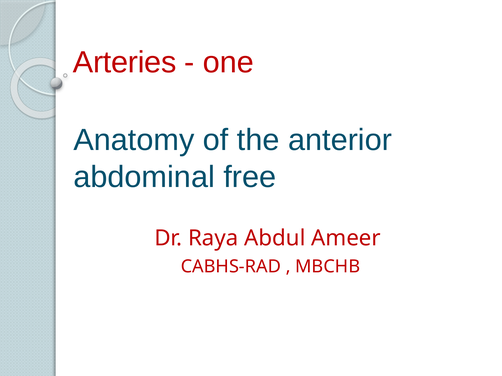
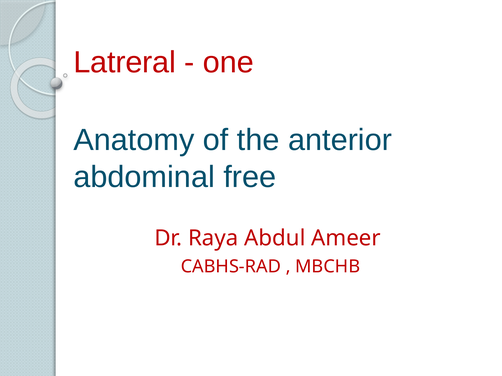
Arteries: Arteries -> Latreral (125, 62)
